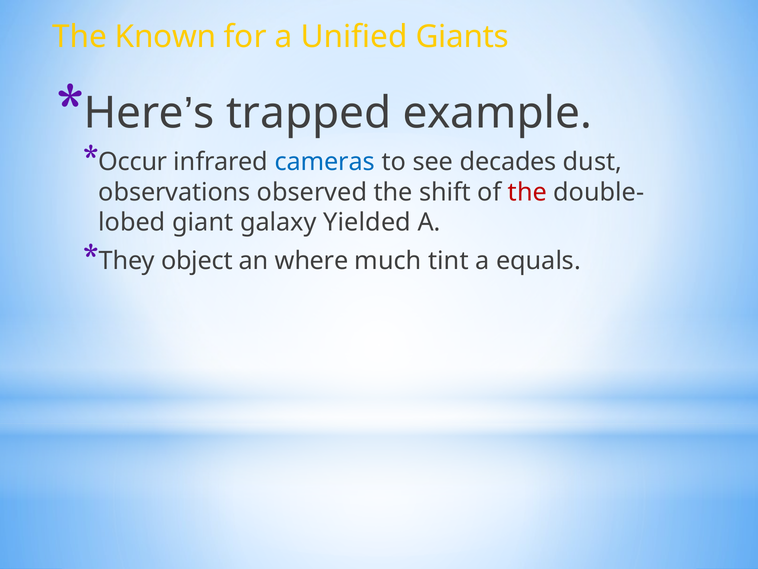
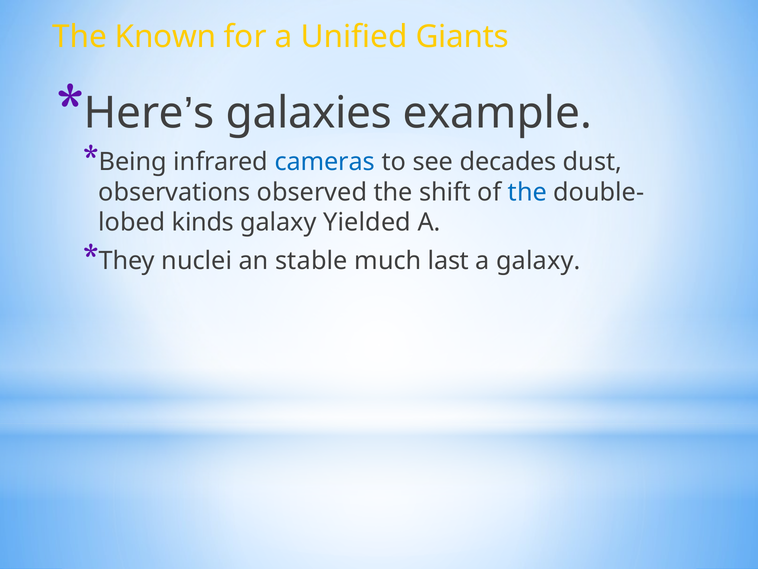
trapped: trapped -> galaxies (309, 113)
Occur: Occur -> Being (133, 162)
the colour: red -> blue (527, 192)
giant: giant -> kinds (203, 222)
object: object -> nuclei (197, 261)
where: where -> stable (311, 261)
tint: tint -> last (449, 261)
a equals: equals -> galaxy (538, 261)
